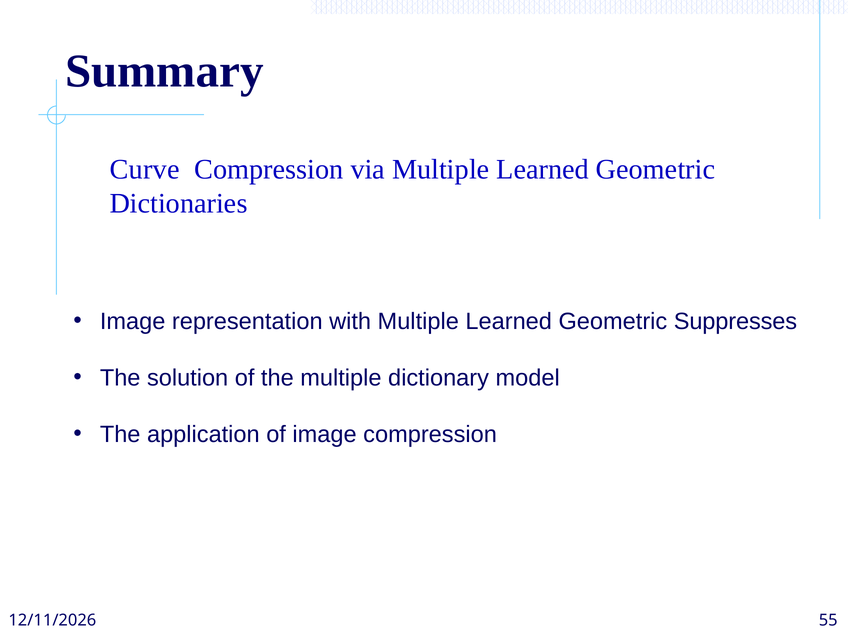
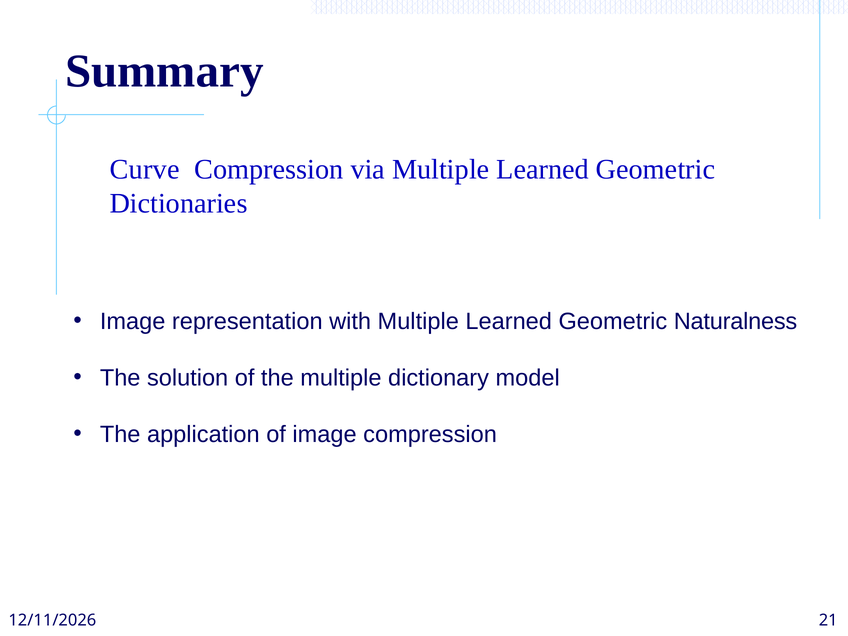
Suppresses: Suppresses -> Naturalness (736, 321)
55: 55 -> 21 (828, 620)
